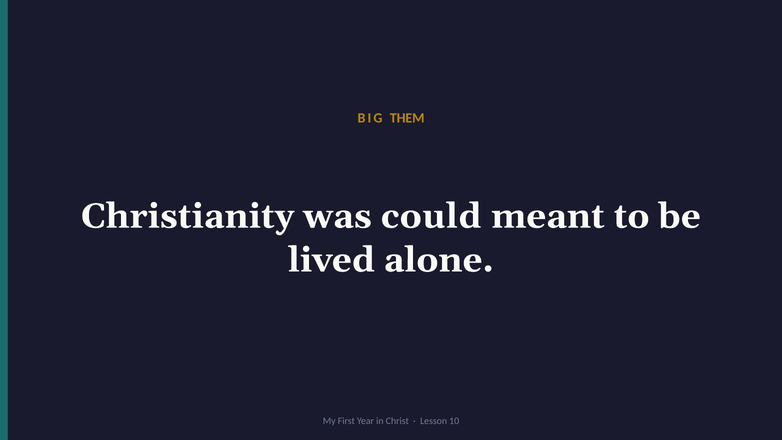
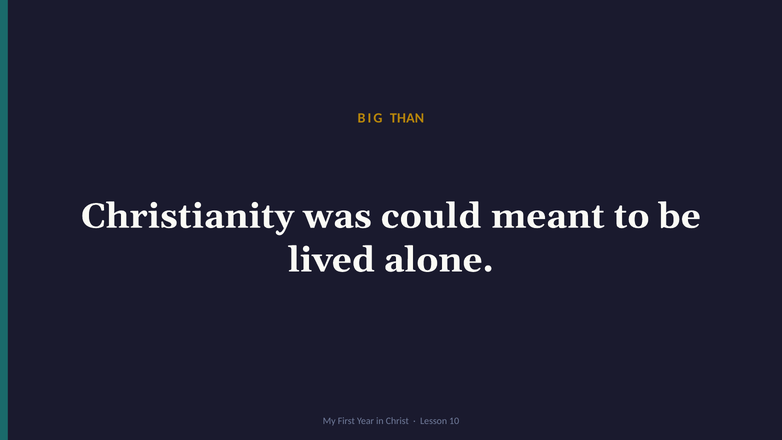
THEM: THEM -> THAN (407, 118)
